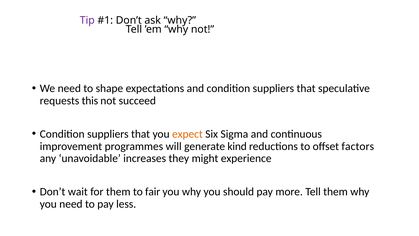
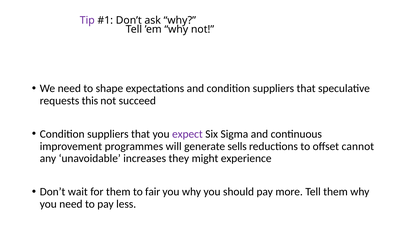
expect colour: orange -> purple (187, 134)
kind: kind -> sells (237, 146)
factors: factors -> cannot (358, 146)
